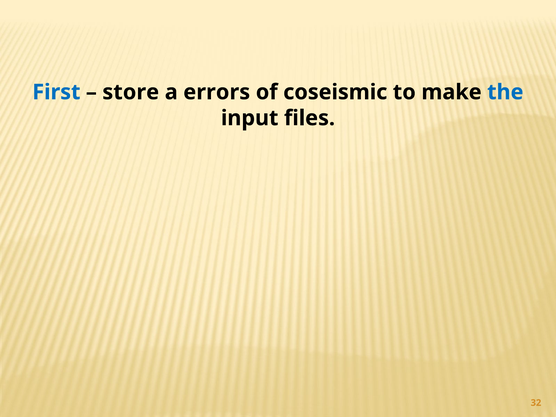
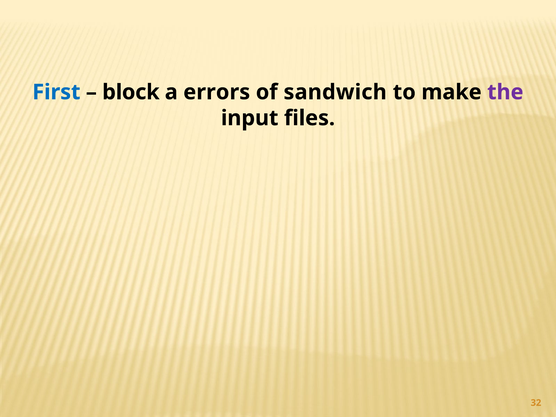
store: store -> block (131, 92)
coseismic: coseismic -> sandwich (335, 92)
the colour: blue -> purple (505, 92)
